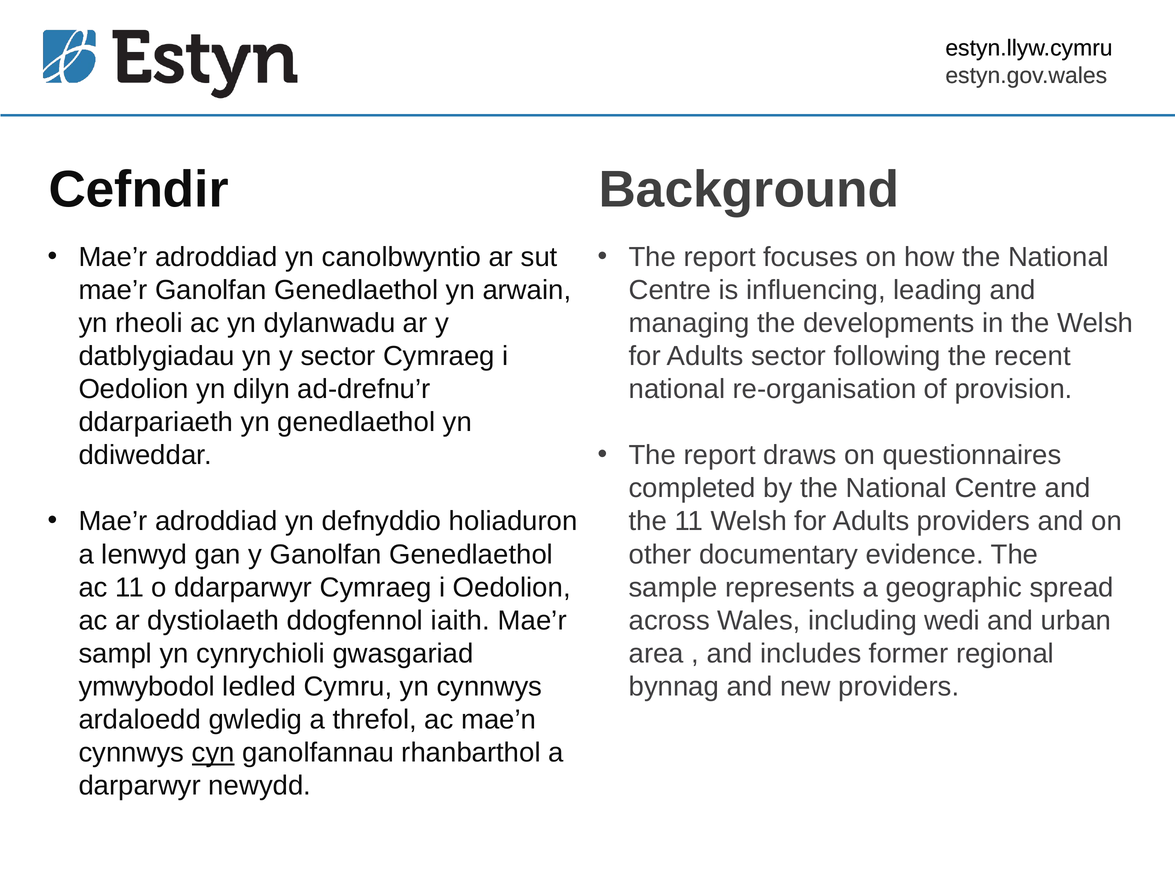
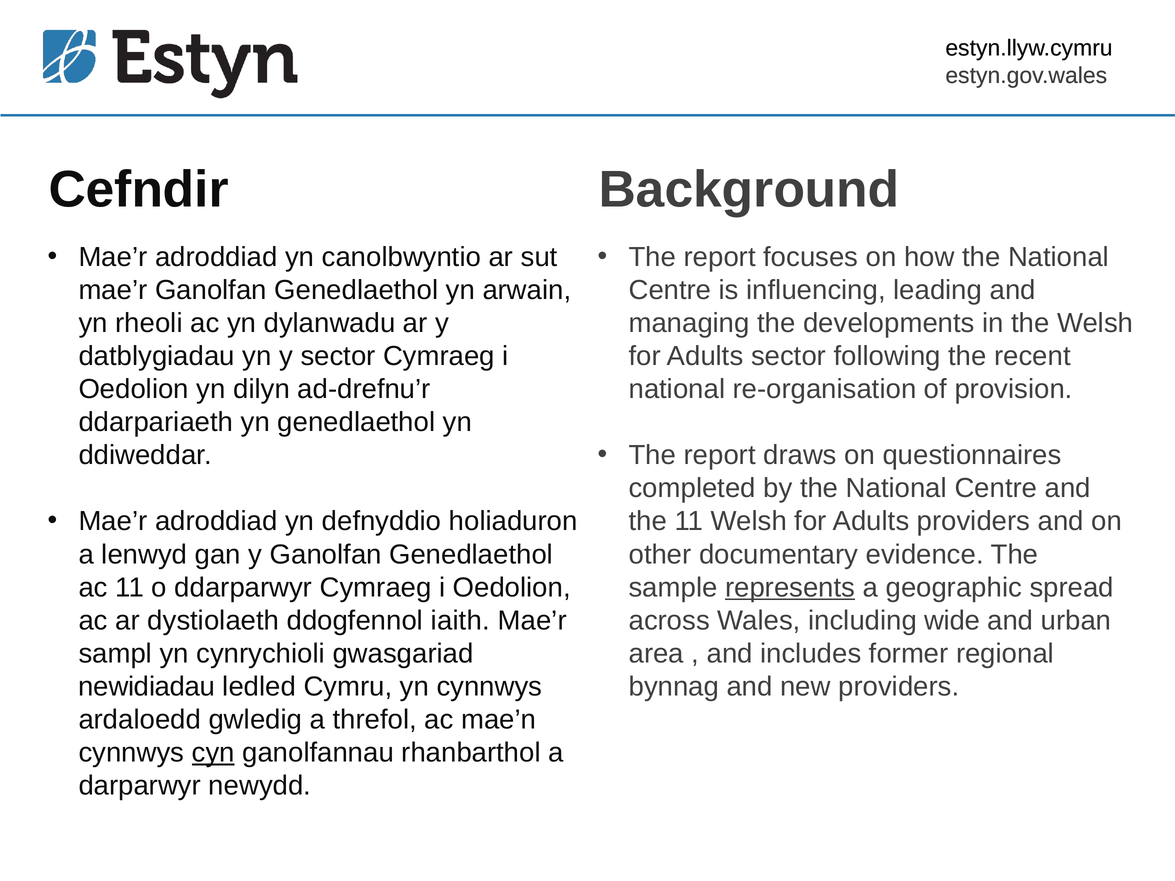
represents underline: none -> present (790, 588)
wedi: wedi -> wide (952, 621)
ymwybodol: ymwybodol -> newidiadau (147, 687)
